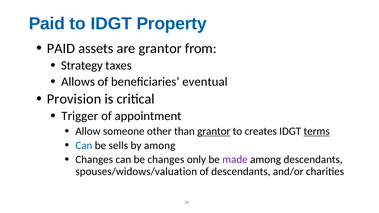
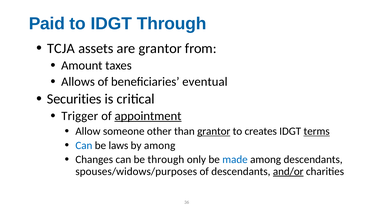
IDGT Property: Property -> Through (172, 24)
PAID: PAID -> TCJA (61, 48)
Strategy: Strategy -> Amount (82, 66)
Provision: Provision -> Securities (74, 99)
appointment underline: none -> present (148, 116)
sells: sells -> laws (118, 145)
be changes: changes -> through (166, 160)
made colour: purple -> blue (235, 160)
spouses/widows/valuation: spouses/widows/valuation -> spouses/widows/purposes (136, 172)
and/or underline: none -> present (288, 172)
